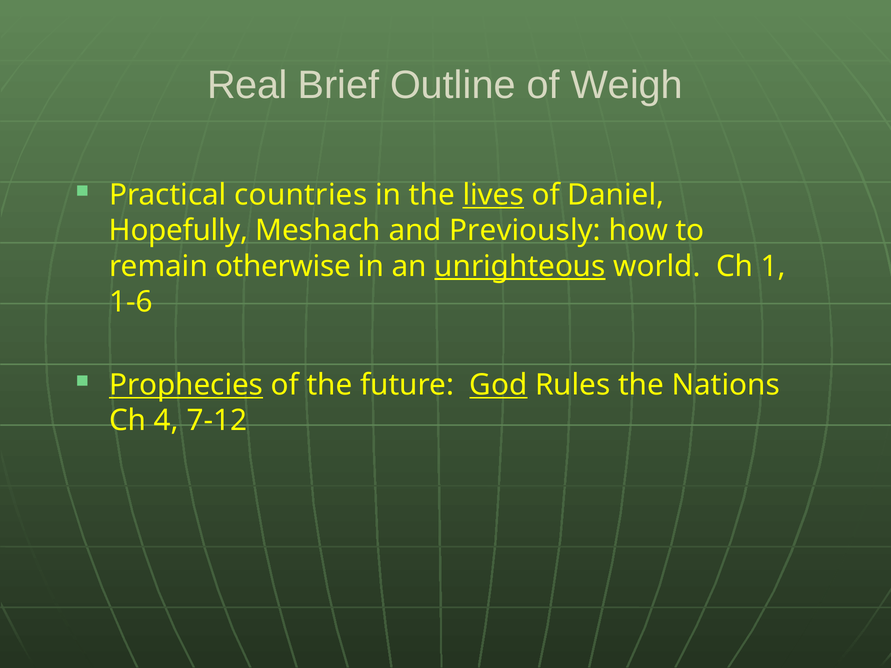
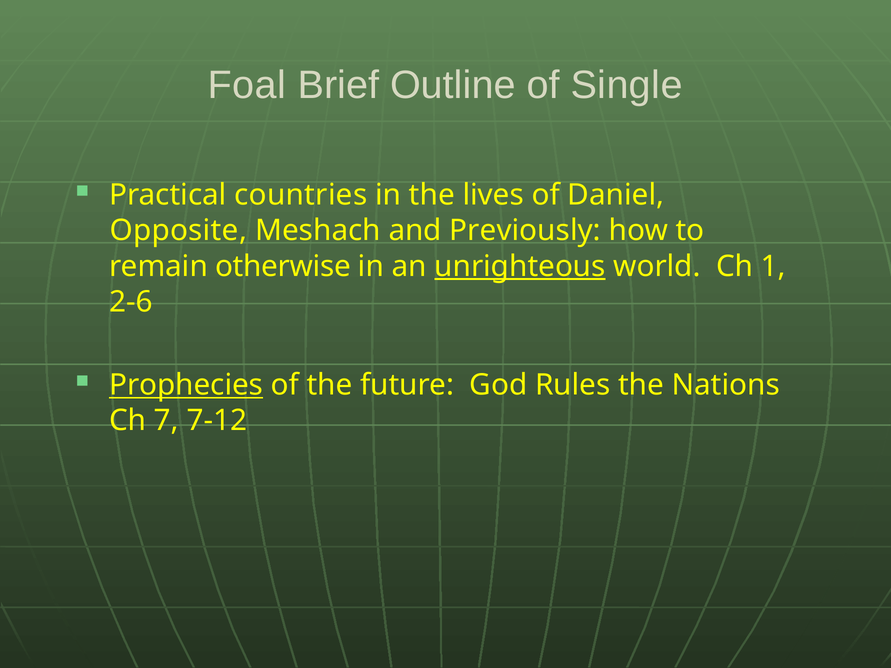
Real: Real -> Foal (247, 85)
Weigh: Weigh -> Single (627, 85)
lives underline: present -> none (493, 195)
Hopefully: Hopefully -> Opposite (178, 231)
1-6: 1-6 -> 2-6 (131, 302)
God underline: present -> none (498, 385)
4: 4 -> 7 (166, 421)
